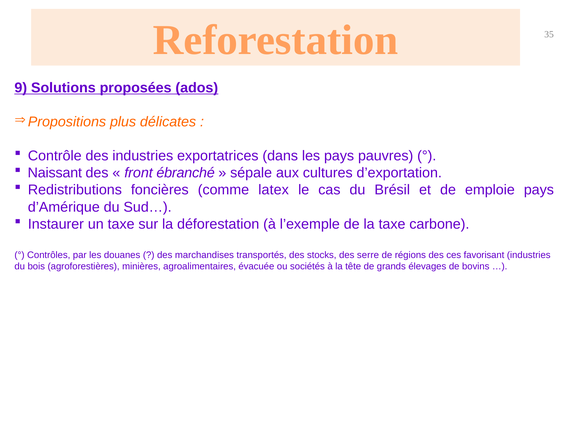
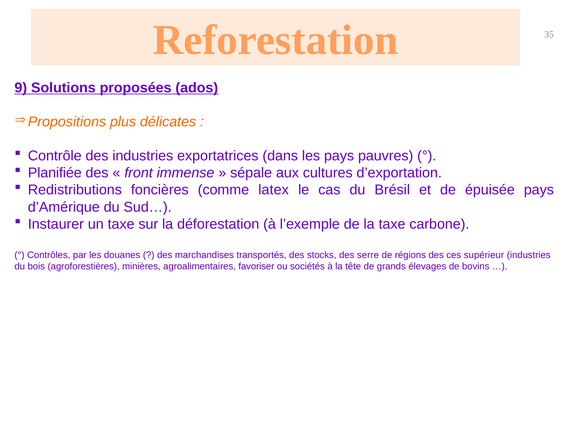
Naissant: Naissant -> Planifiée (55, 173)
ébranché: ébranché -> immense (186, 173)
emploie: emploie -> épuisée (490, 190)
favorisant: favorisant -> supérieur (484, 255)
évacuée: évacuée -> favoriser (256, 267)
